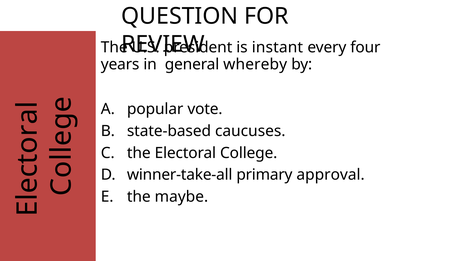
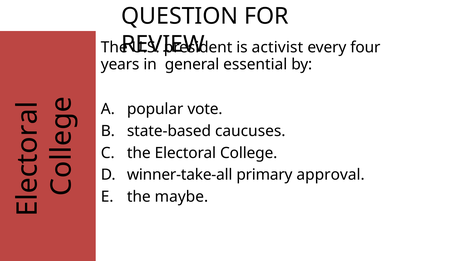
instant: instant -> activist (277, 48)
whereby: whereby -> essential (255, 64)
